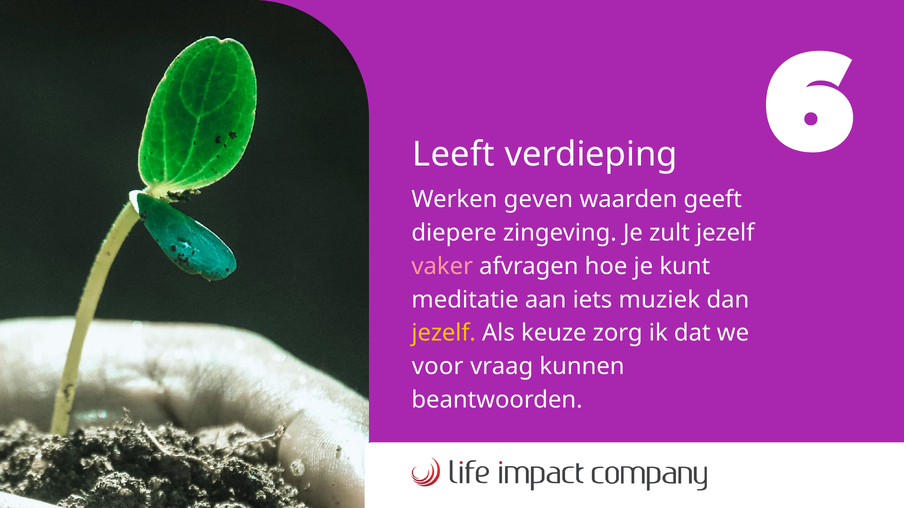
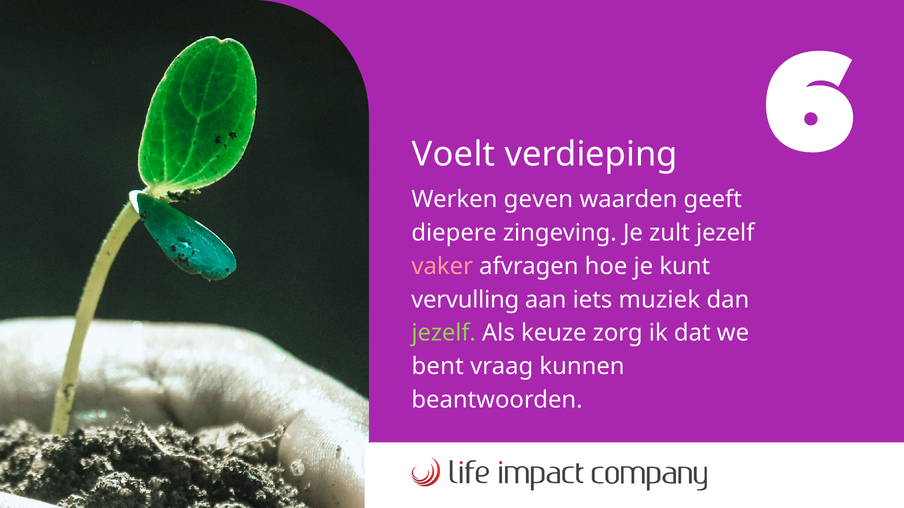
Leeft: Leeft -> Voelt (454, 155)
meditatie: meditatie -> vervulling (465, 300)
jezelf colour: yellow -> light green (444, 333)
voor: voor -> bent (438, 367)
